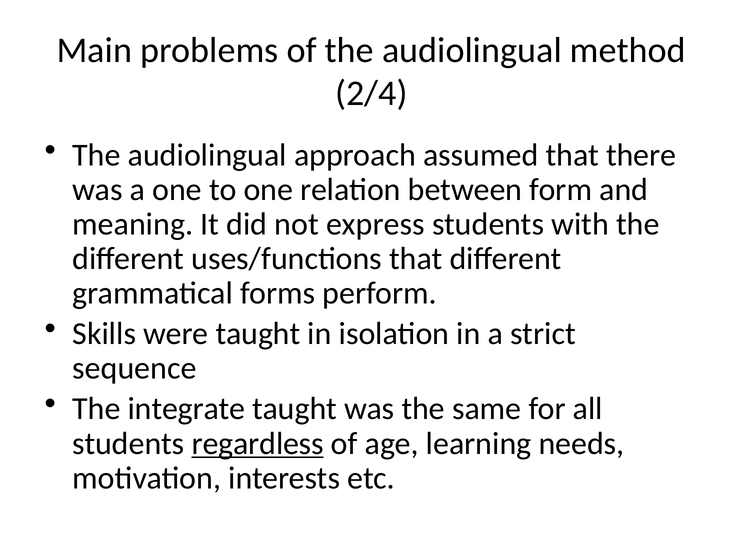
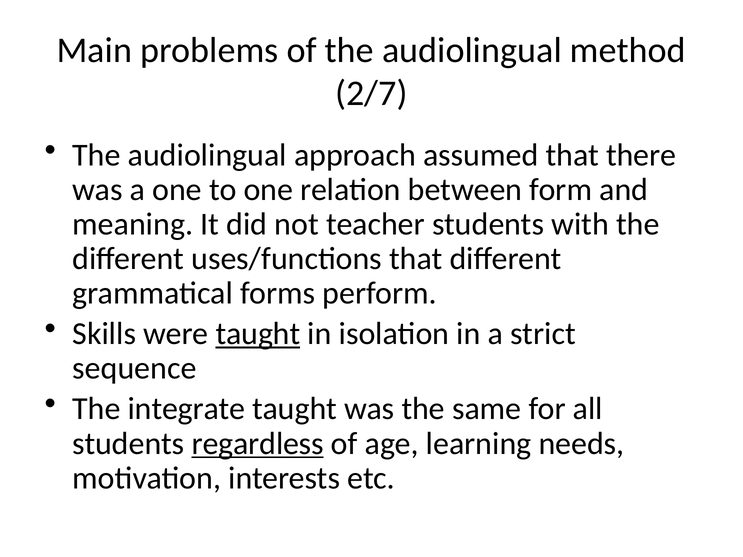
2/4: 2/4 -> 2/7 (371, 94)
express: express -> teacher (375, 224)
taught underline: none -> present (258, 334)
